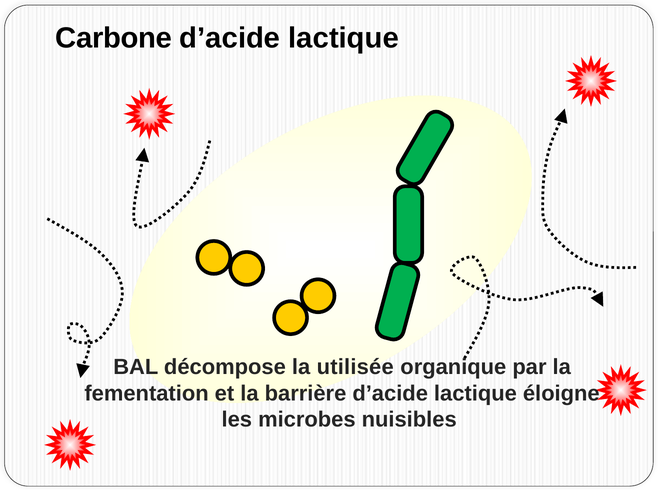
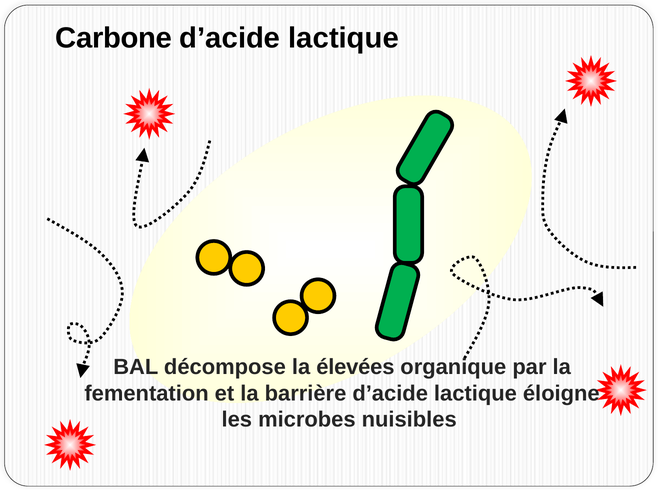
utilisée: utilisée -> élevées (355, 367)
